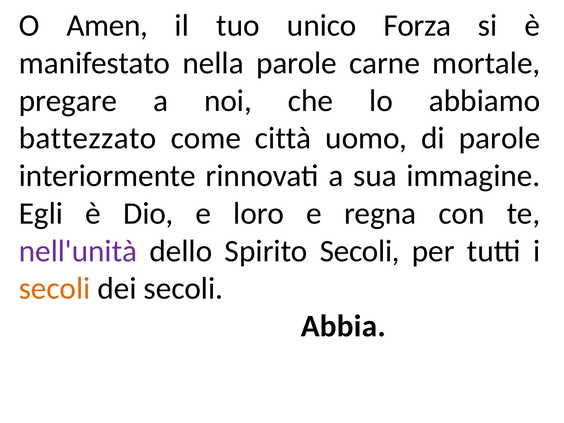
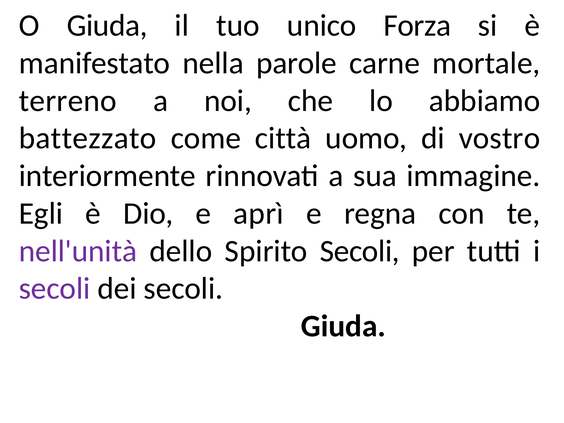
O Amen: Amen -> Giuda (107, 25)
pregare: pregare -> terreno (68, 101)
di parole: parole -> vostro (499, 138)
loro: loro -> aprì (259, 213)
secoli colour: orange -> purple (55, 289)
Abbia: Abbia -> Giuda (343, 326)
